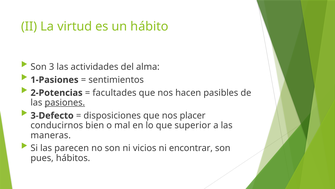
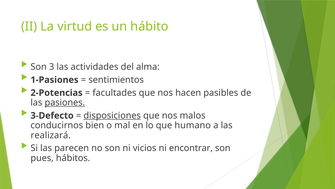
disposiciones underline: none -> present (112, 115)
placer: placer -> malos (193, 115)
superior: superior -> humano (193, 125)
maneras: maneras -> realizará (51, 135)
